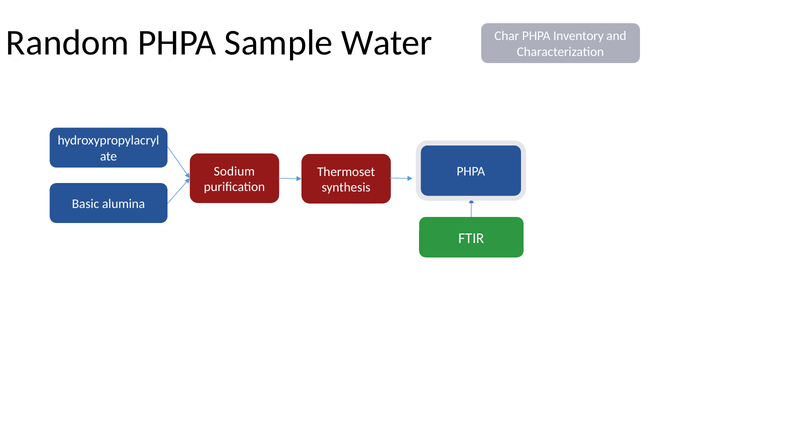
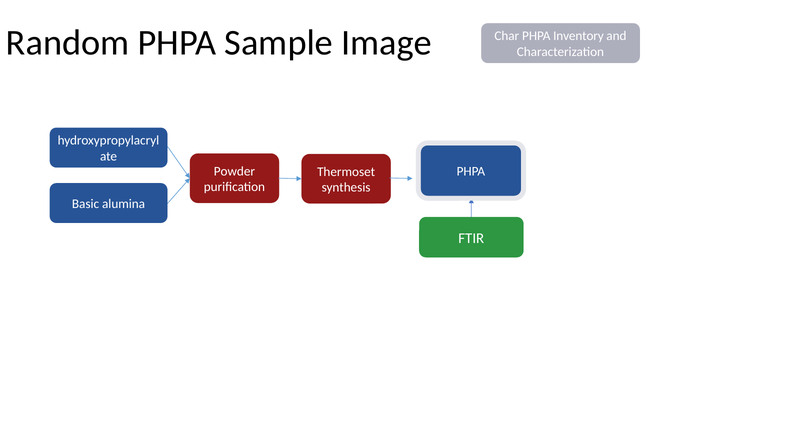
Water: Water -> Image (386, 43)
Sodium: Sodium -> Powder (234, 171)
